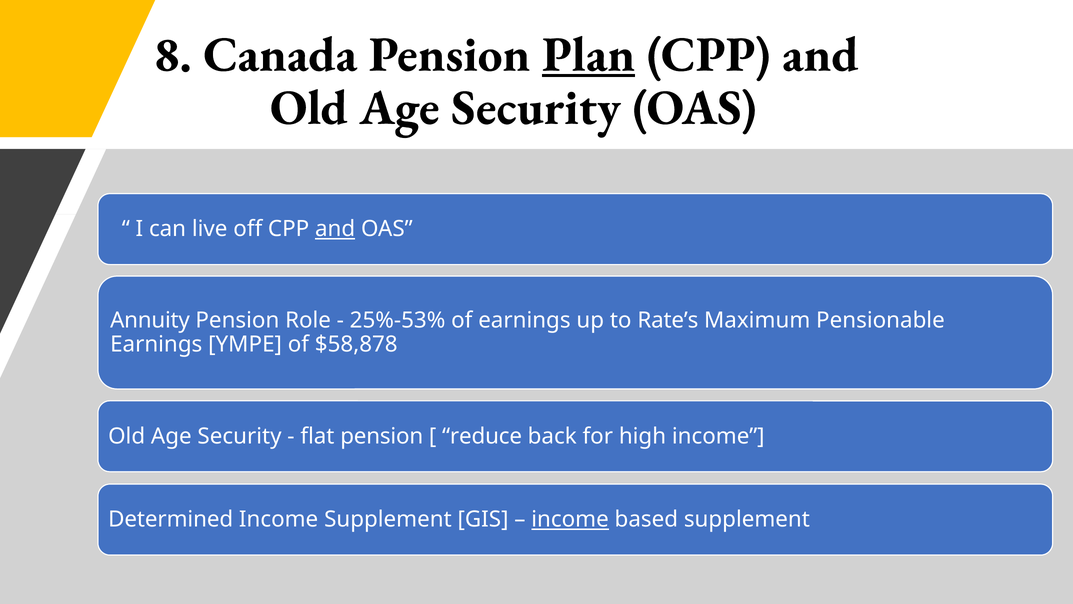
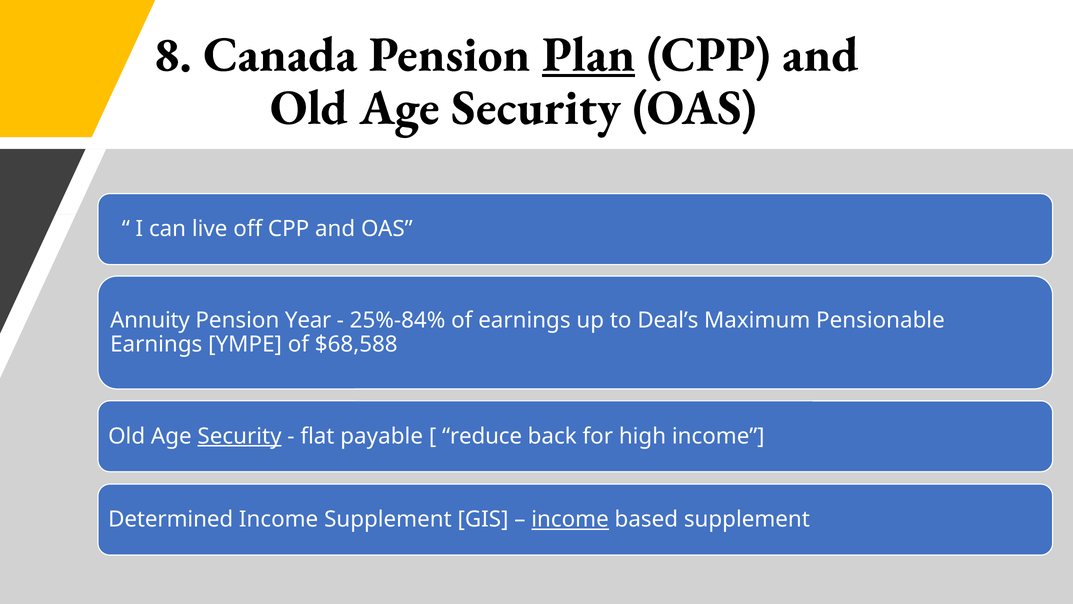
and underline: present -> none (335, 229)
Role: Role -> Year (308, 320)
25%-53%: 25%-53% -> 25%-84% (398, 320)
Rate’s: Rate’s -> Deal’s (668, 320)
$58,878: $58,878 -> $68,588 (356, 344)
Security underline: none -> present (240, 436)
flat pension: pension -> payable (382, 436)
